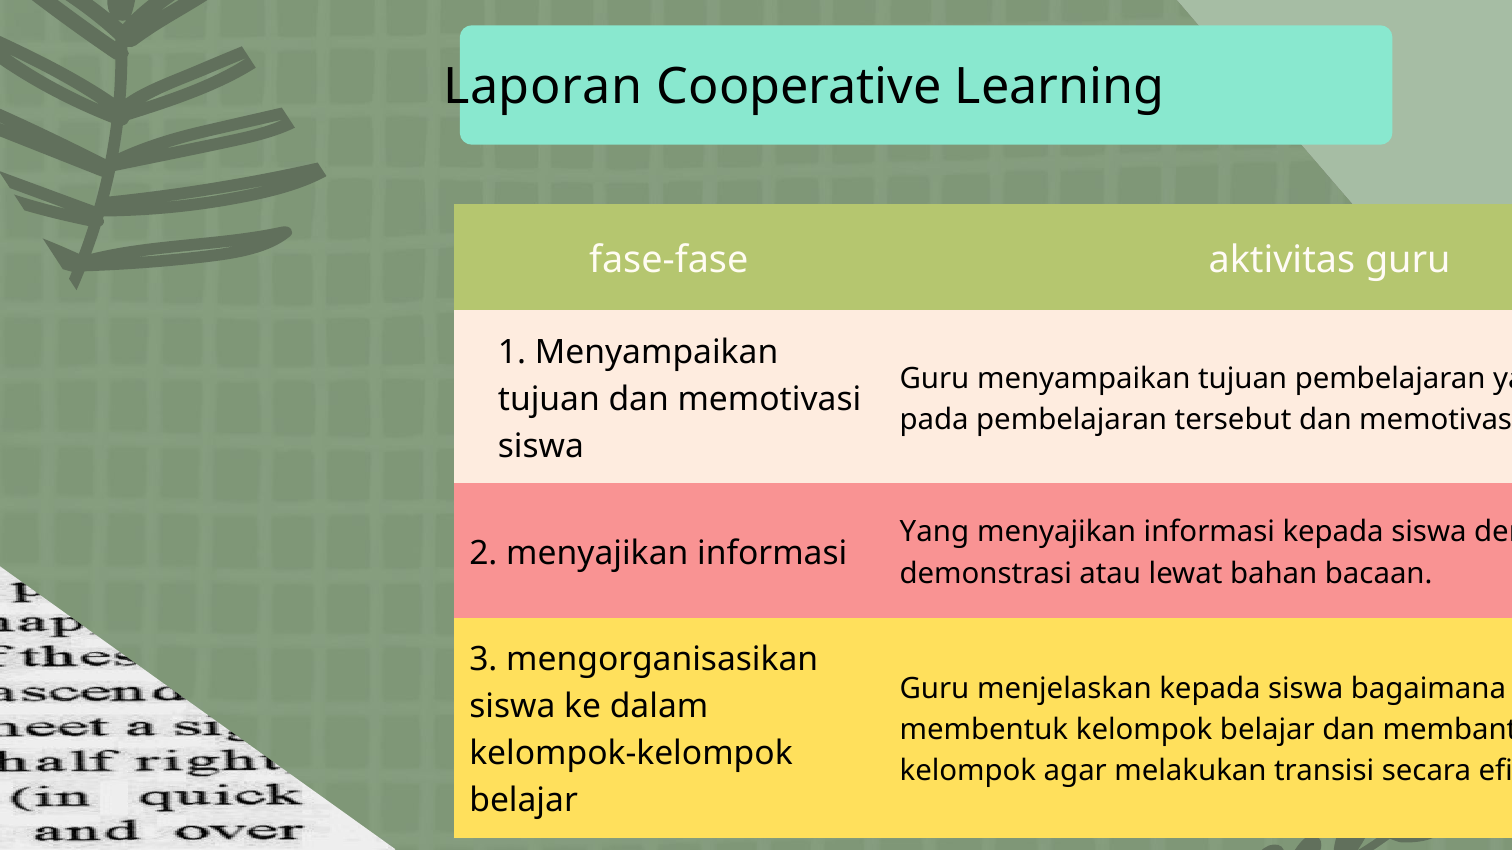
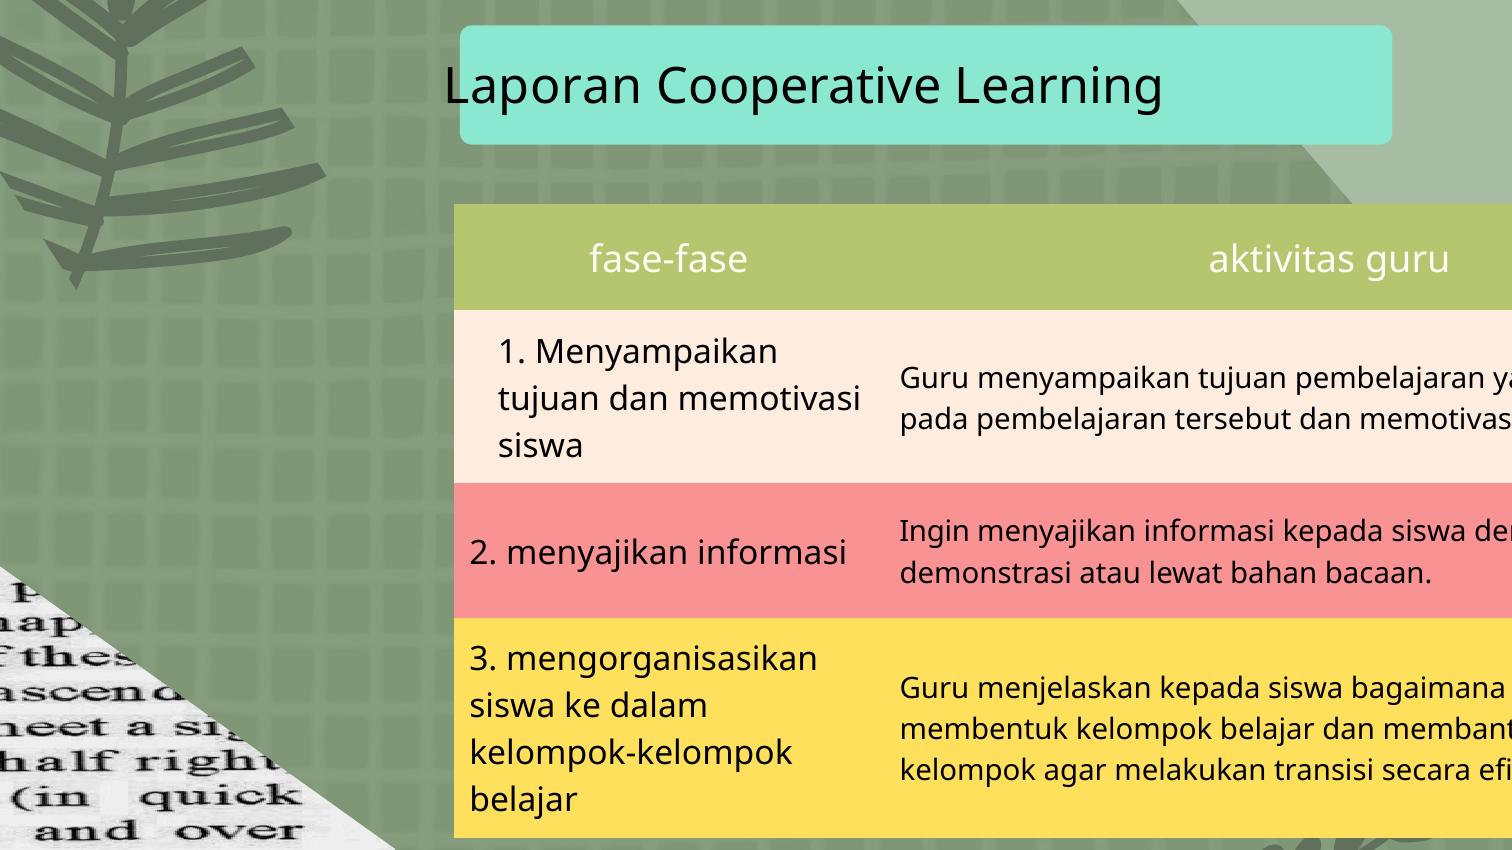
Yang: Yang -> Ingin (935, 533)
